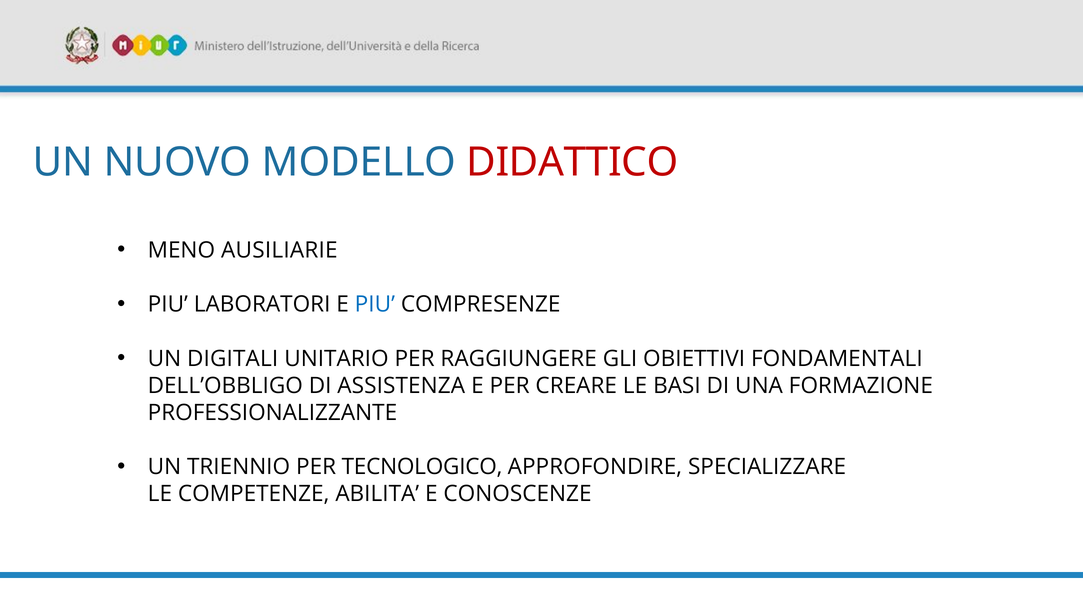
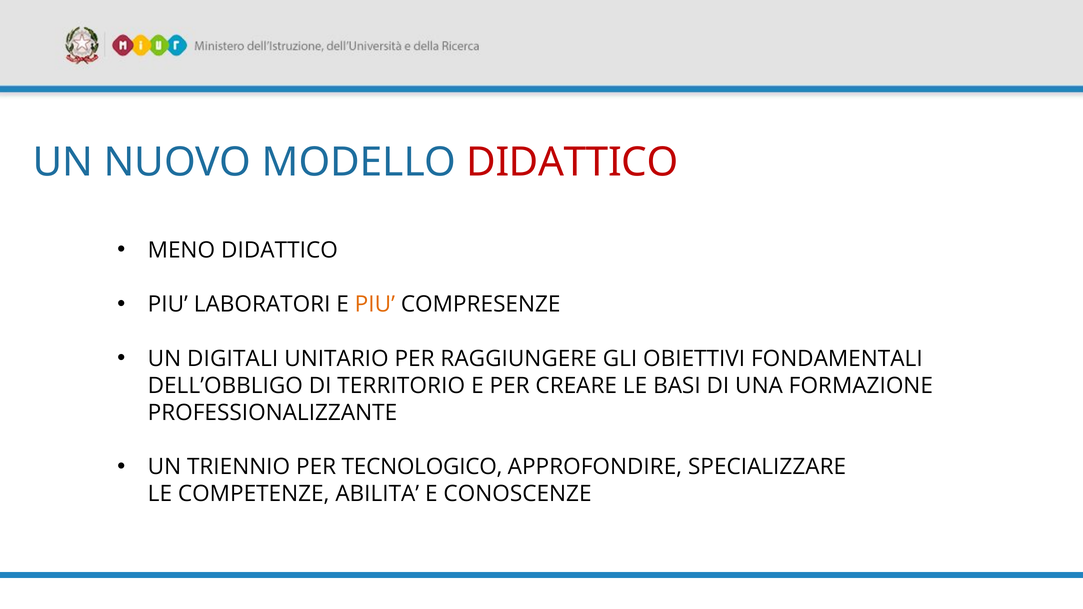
MENO AUSILIARIE: AUSILIARIE -> DIDATTICO (279, 250)
PIU colour: blue -> orange (375, 305)
ASSISTENZA: ASSISTENZA -> TERRITORIO (401, 386)
